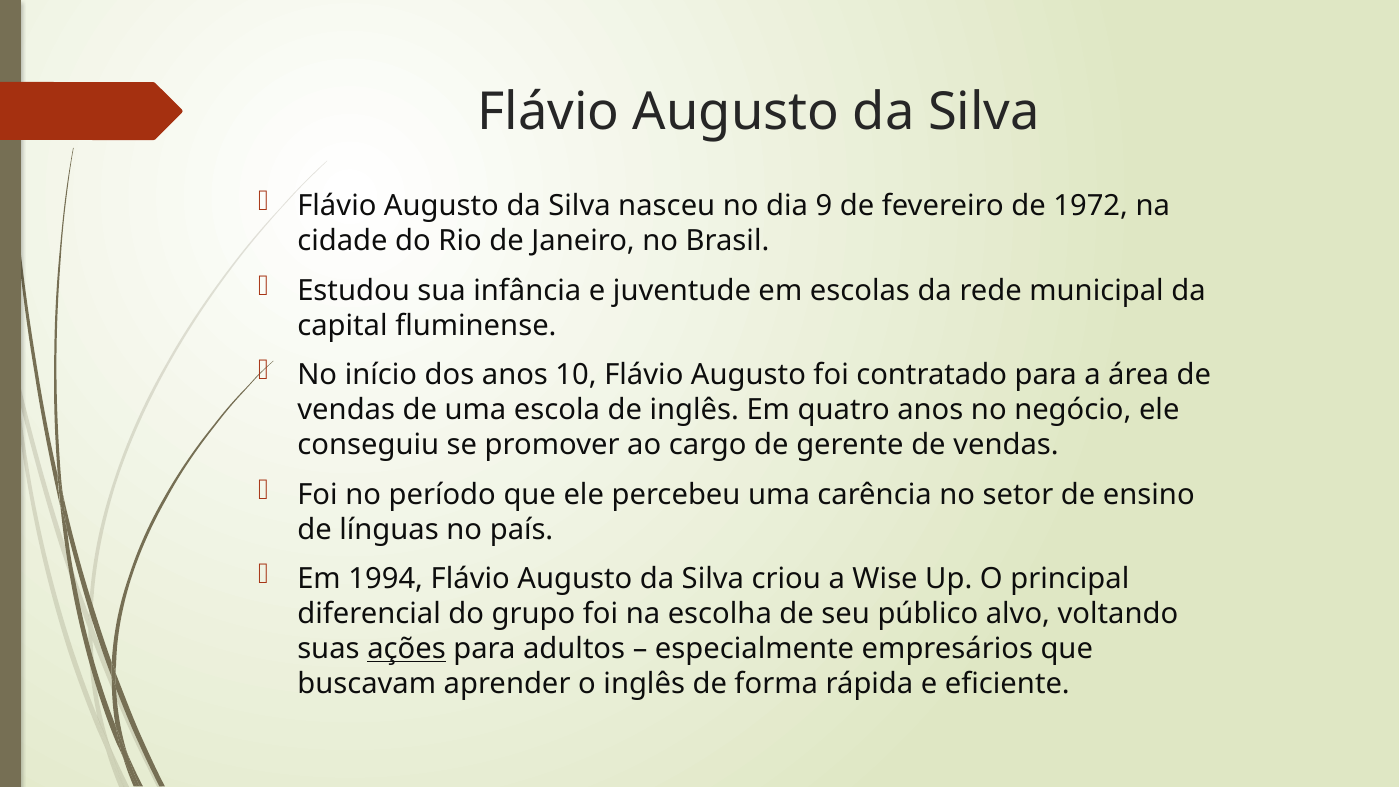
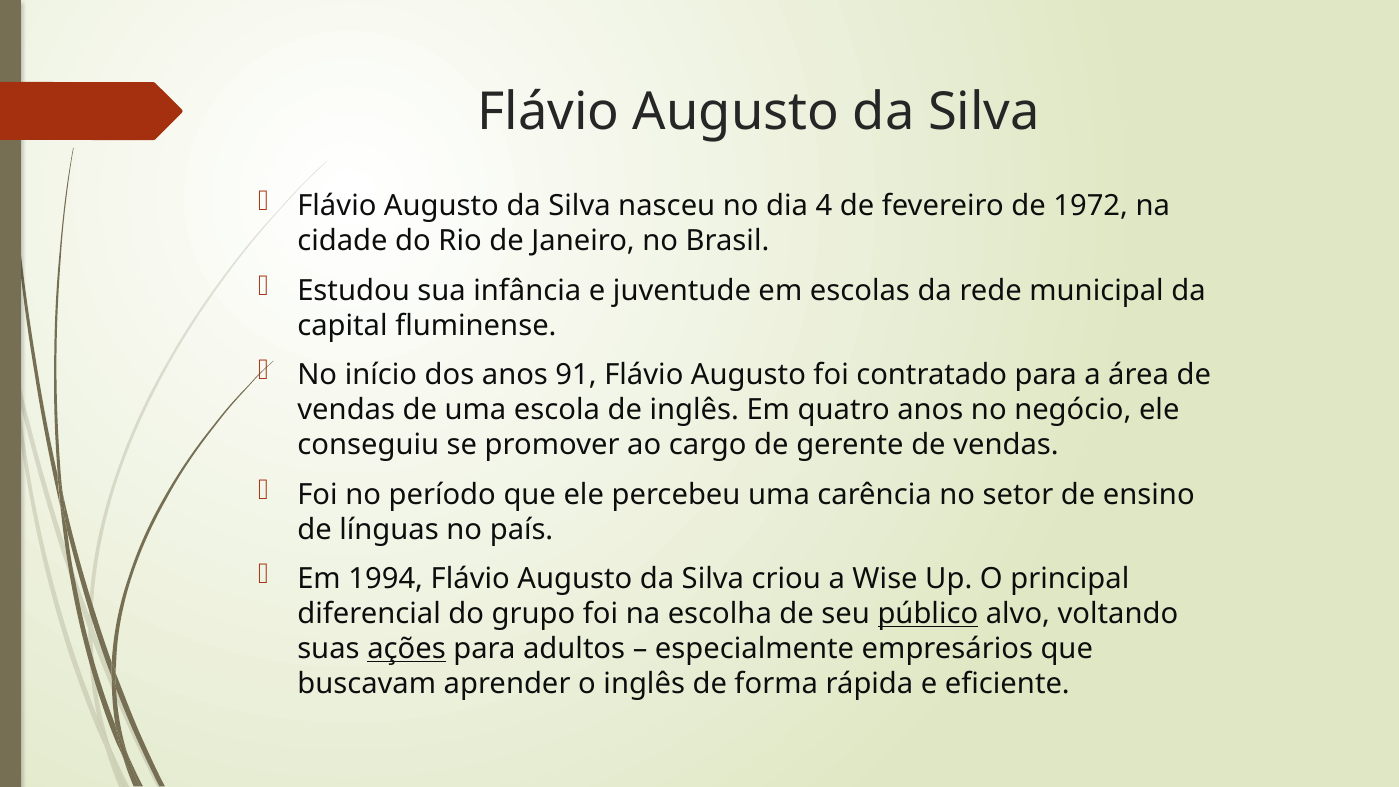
9: 9 -> 4 (824, 206)
10: 10 -> 91 (576, 375)
público underline: none -> present (928, 614)
